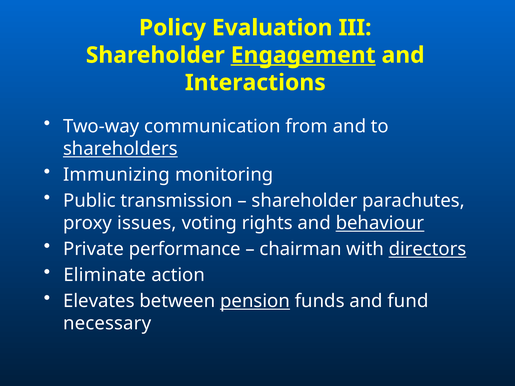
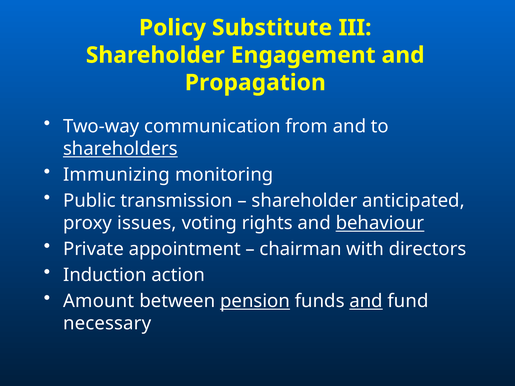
Evaluation: Evaluation -> Substitute (272, 28)
Engagement underline: present -> none (303, 55)
Interactions: Interactions -> Propagation (255, 83)
parachutes: parachutes -> anticipated (413, 201)
performance: performance -> appointment (185, 249)
directors underline: present -> none (427, 249)
Eliminate: Eliminate -> Induction (105, 275)
Elevates: Elevates -> Amount (99, 301)
and underline: none -> present (366, 301)
